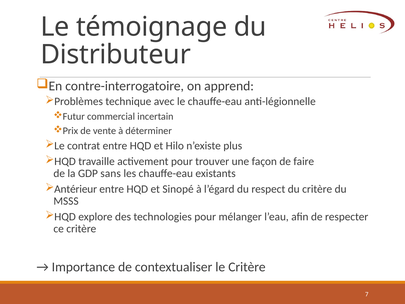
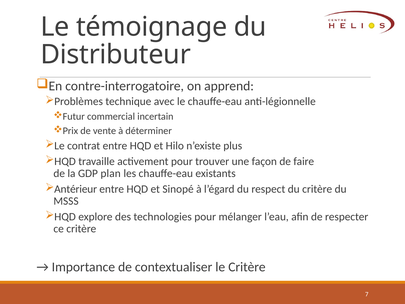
sans: sans -> plan (111, 173)
